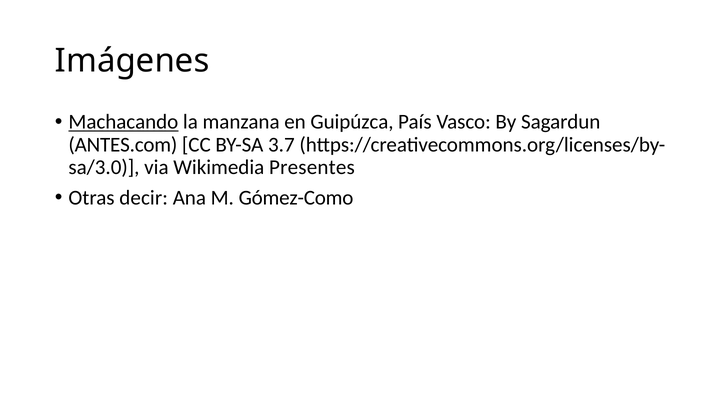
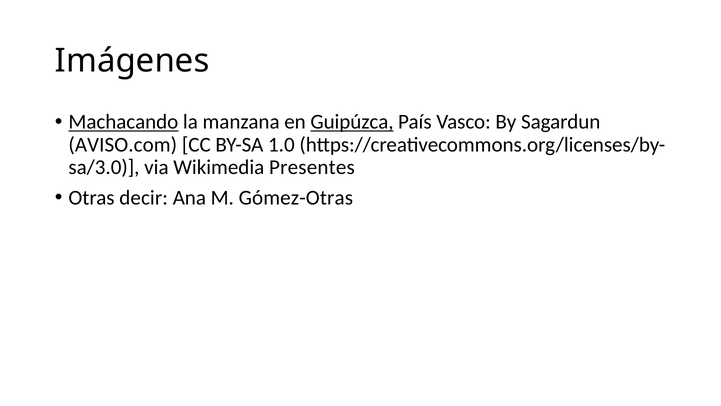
Guipúzca underline: none -> present (352, 122)
ANTES.com: ANTES.com -> AVISO.com (123, 145)
3.7: 3.7 -> 1.0 (281, 145)
Gómez-Como: Gómez-Como -> Gómez-Otras (296, 198)
